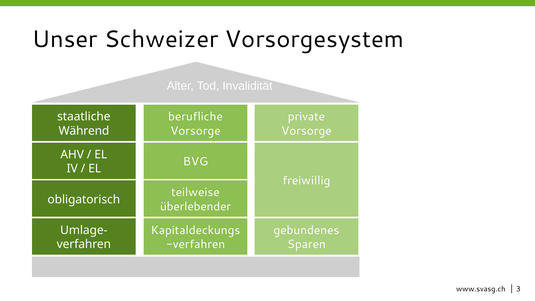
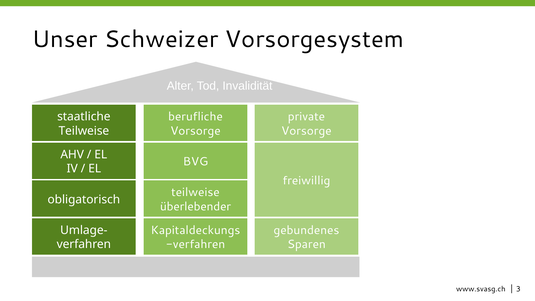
Während: Während -> Teilweise (84, 131)
